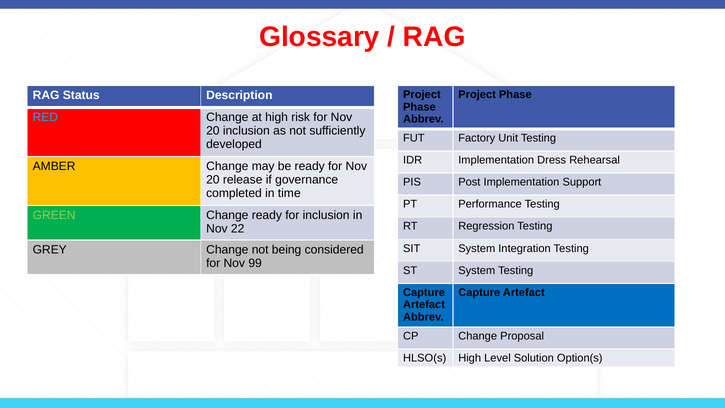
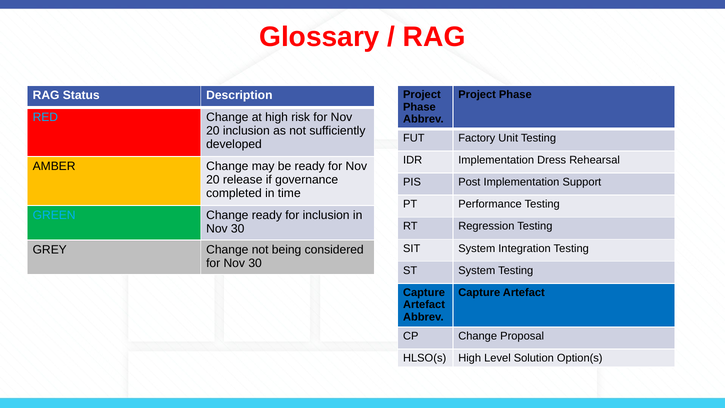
GREEN colour: light green -> light blue (54, 215)
22: 22 -> 30 (238, 229)
for Nov 99: 99 -> 30 (255, 263)
